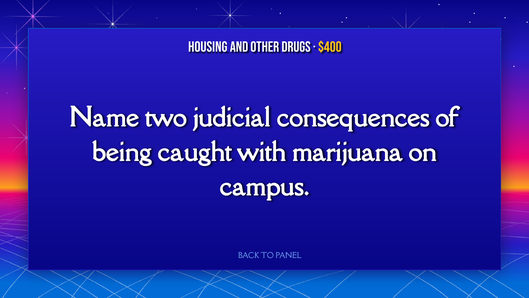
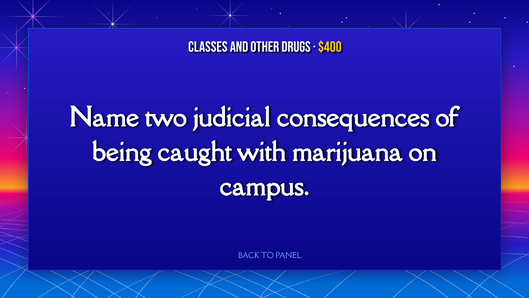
Housing: Housing -> Classes (208, 47)
